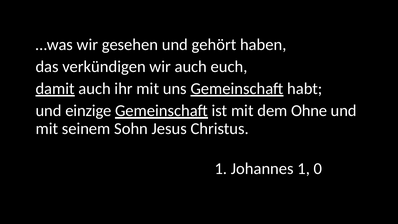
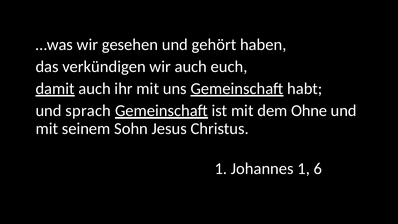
einzige: einzige -> sprach (88, 111)
0: 0 -> 6 (318, 169)
